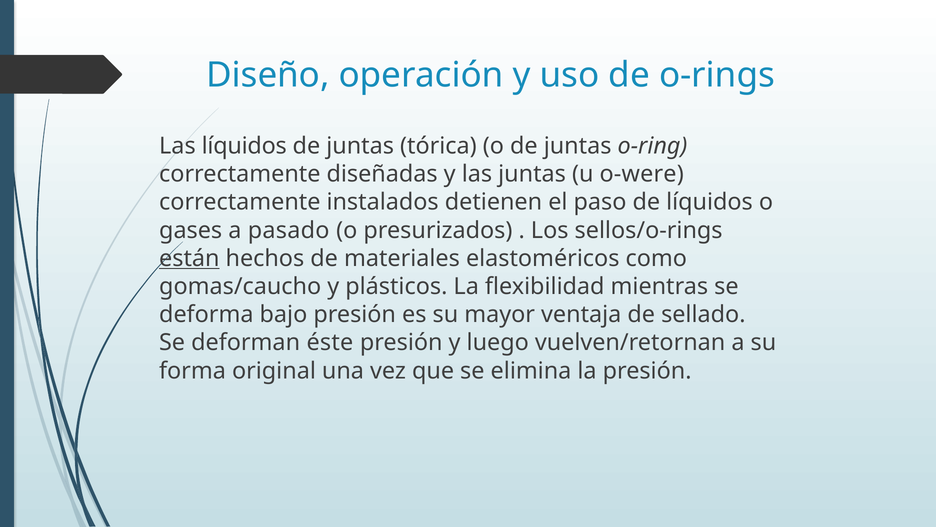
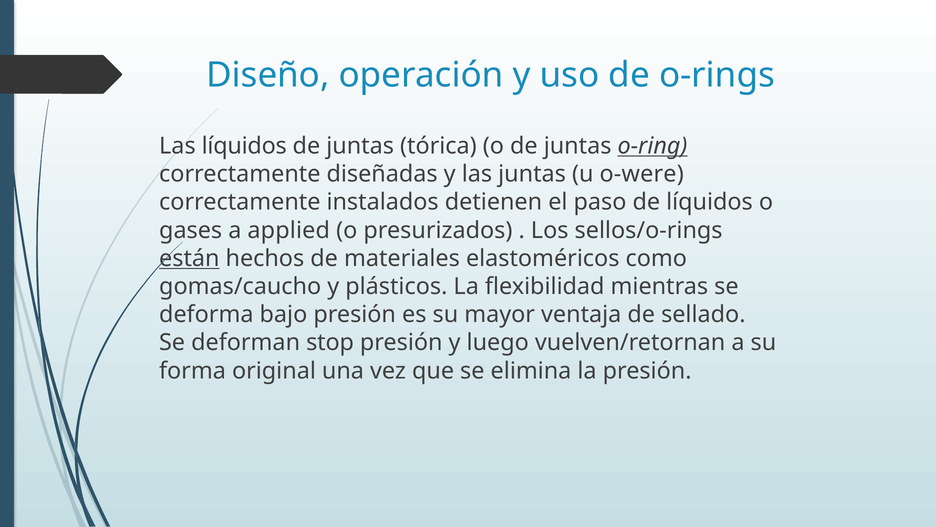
o-ring underline: none -> present (652, 146)
pasado: pasado -> applied (289, 230)
éste: éste -> stop (330, 342)
